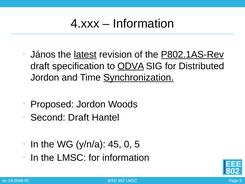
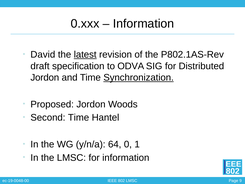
4.xxx: 4.xxx -> 0.xxx (85, 24)
János: János -> David (43, 55)
P802.1AS-Rev underline: present -> none (192, 55)
ODVA underline: present -> none (131, 66)
Second Draft: Draft -> Time (79, 117)
45: 45 -> 64 (115, 144)
5: 5 -> 1 (137, 144)
